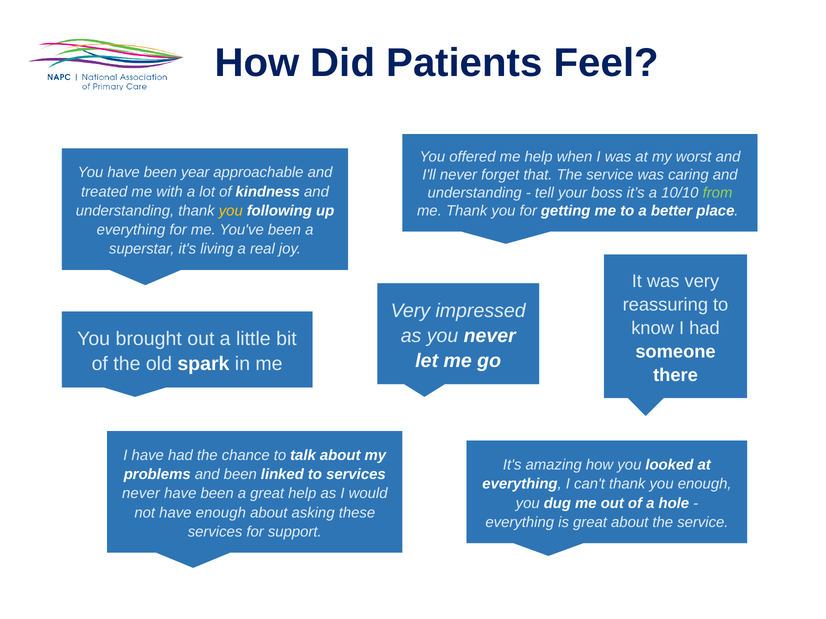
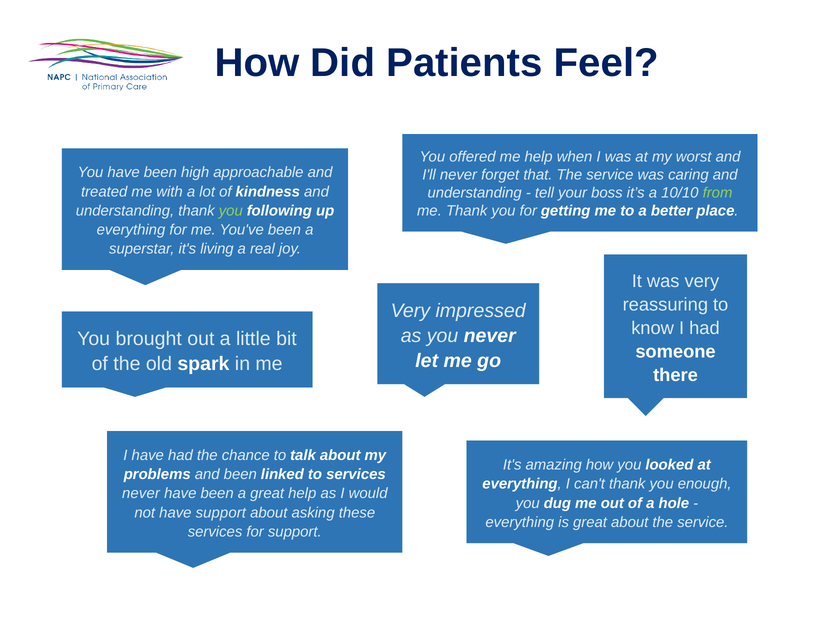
year: year -> high (195, 173)
you colour: yellow -> light green (231, 211)
have enough: enough -> support (221, 513)
